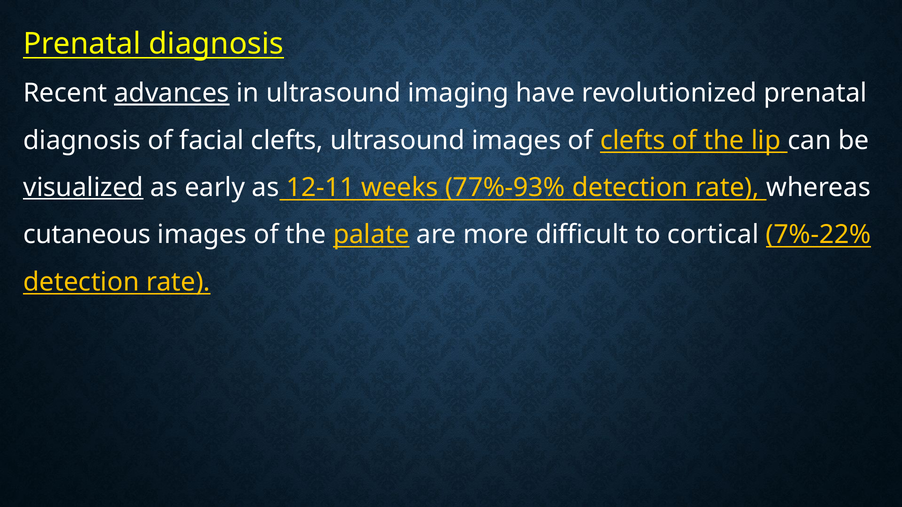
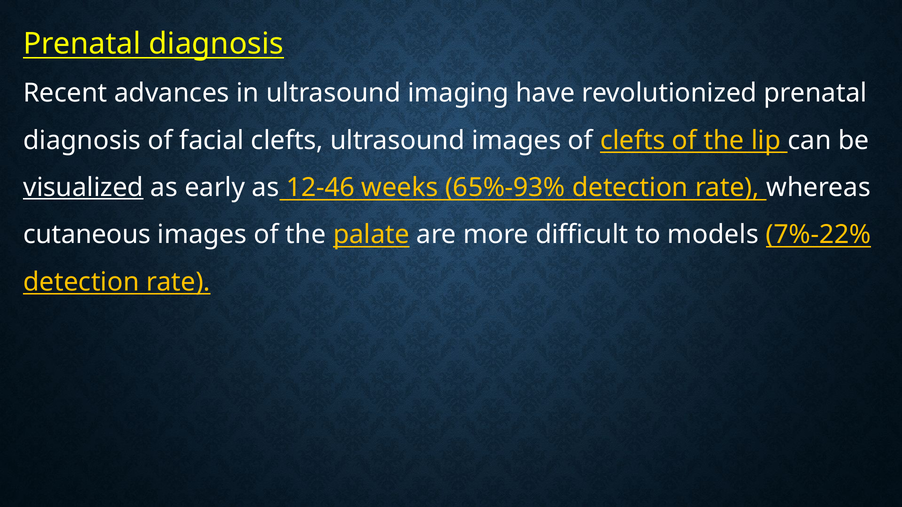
advances underline: present -> none (172, 93)
12-11: 12-11 -> 12-46 (320, 188)
77%-93%: 77%-93% -> 65%-93% (505, 188)
cortical: cortical -> models (713, 235)
